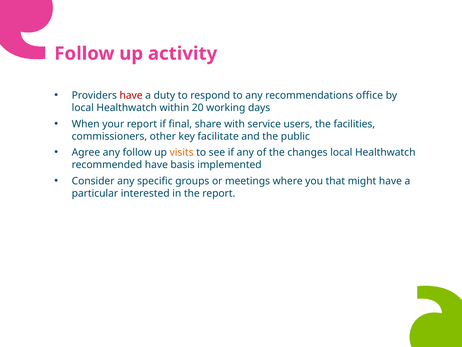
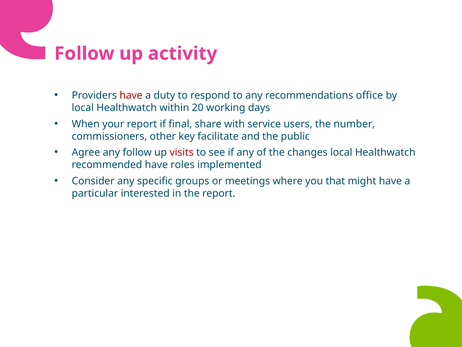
facilities: facilities -> number (354, 124)
visits colour: orange -> red (182, 152)
basis: basis -> roles (183, 165)
